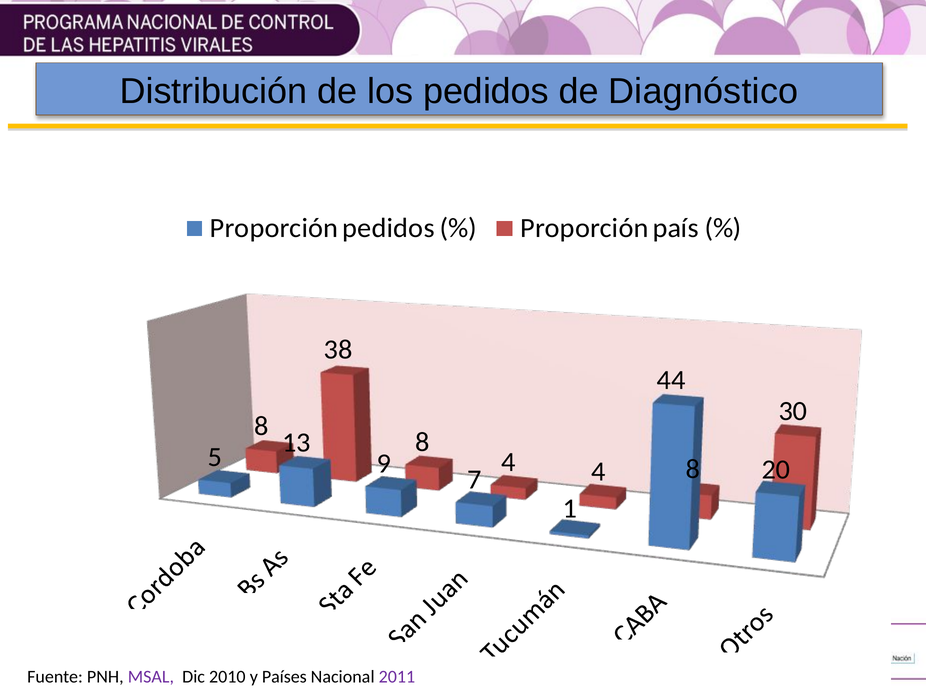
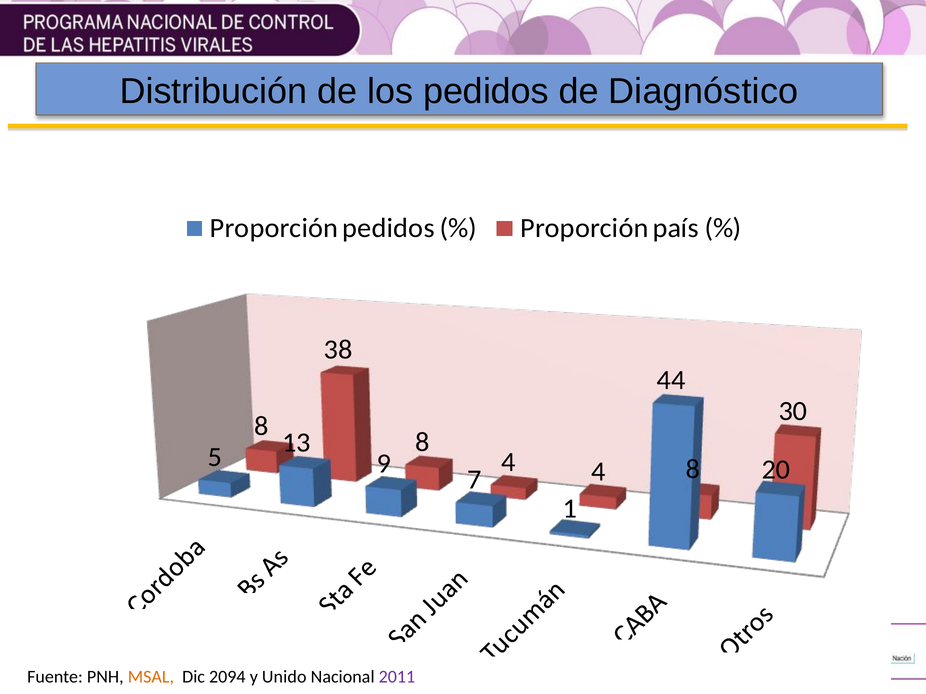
MSAL colour: purple -> orange (151, 677)
2010: 2010 -> 2094 (227, 677)
Países: Países -> Unido (284, 677)
